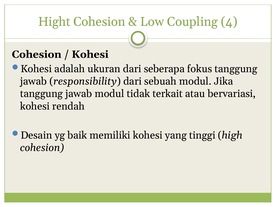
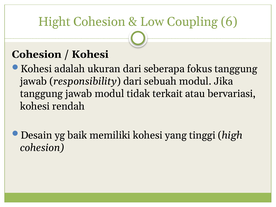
4: 4 -> 6 (229, 22)
